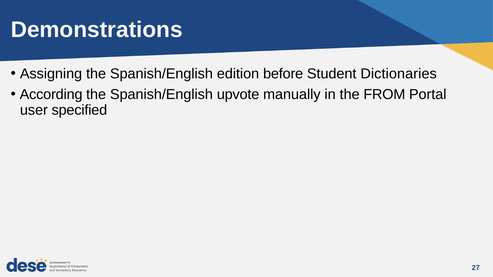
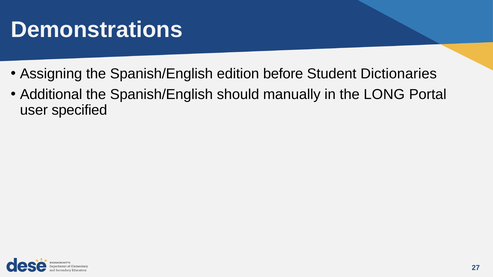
According: According -> Additional (51, 95)
upvote: upvote -> should (238, 95)
FROM: FROM -> LONG (384, 95)
